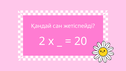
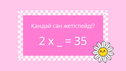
20: 20 -> 35 (81, 41)
